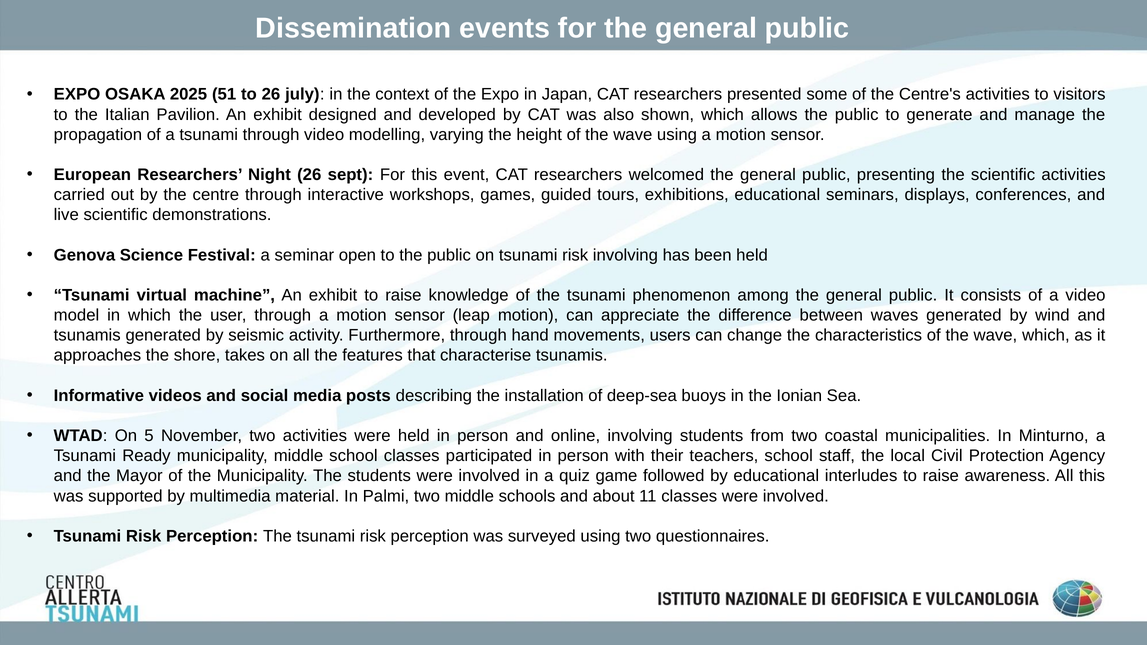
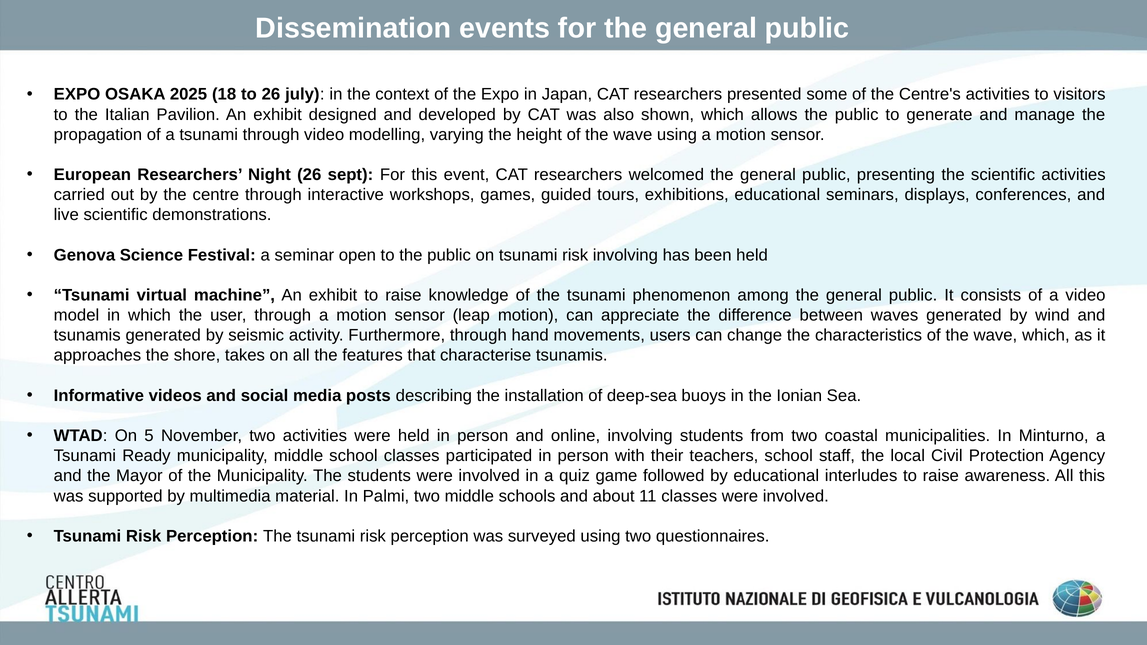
51: 51 -> 18 (224, 94)
